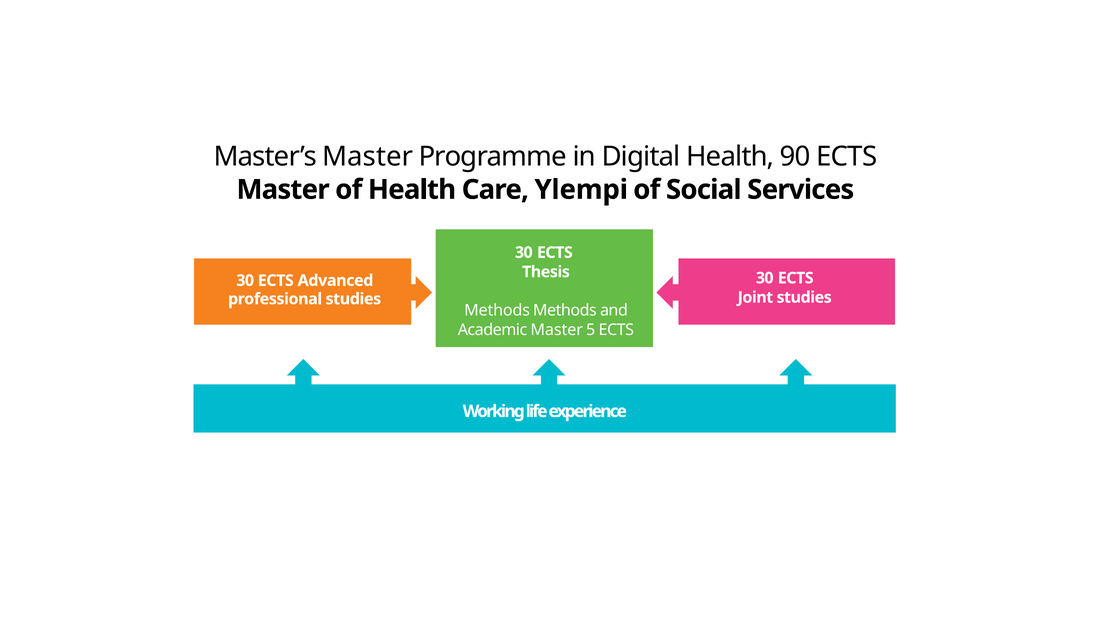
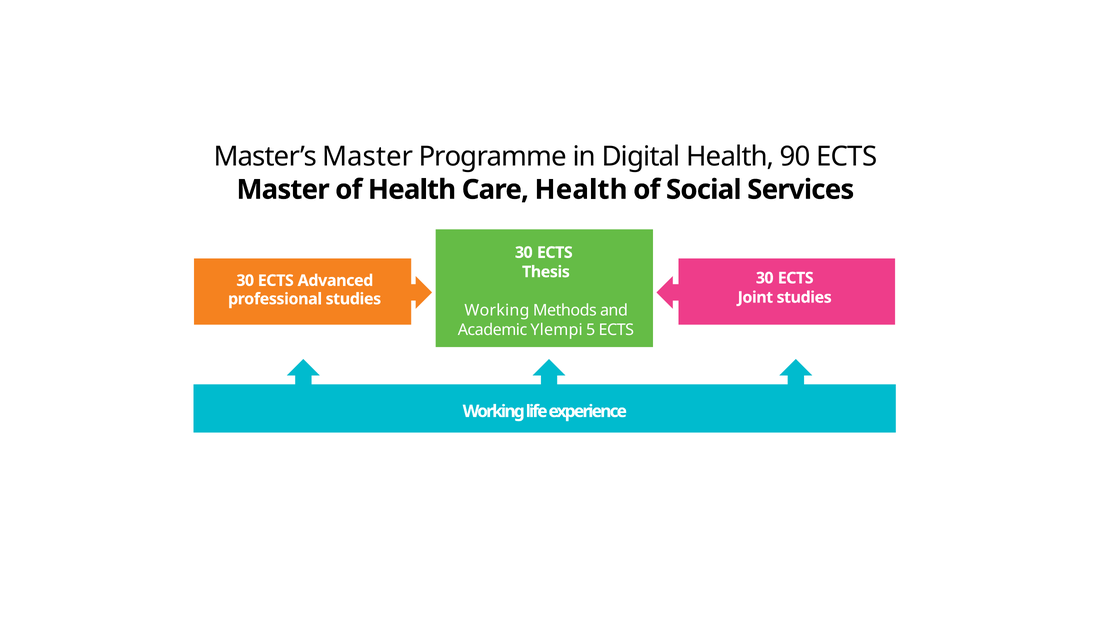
Care Ylempi: Ylempi -> Health (581, 190)
Methods: Methods -> Working (497, 310)
Academic Master: Master -> Ylempi (557, 330)
